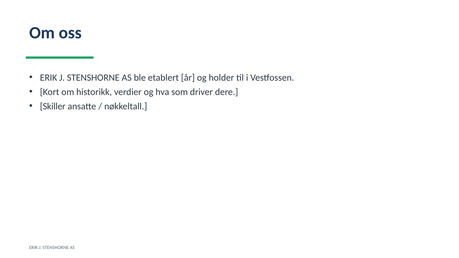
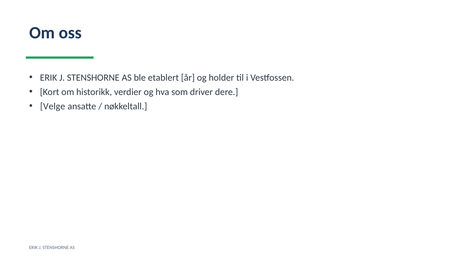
Skiller: Skiller -> Velge (53, 106)
